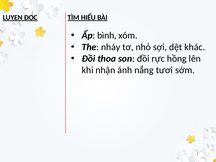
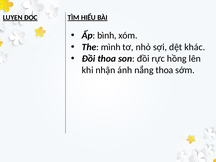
nháy: nháy -> mình (111, 47)
nắng tươi: tươi -> thoa (164, 70)
